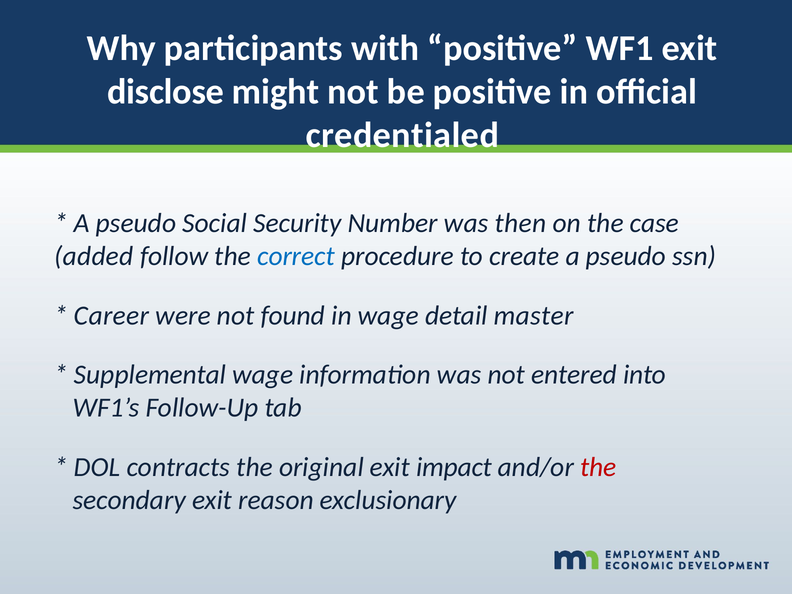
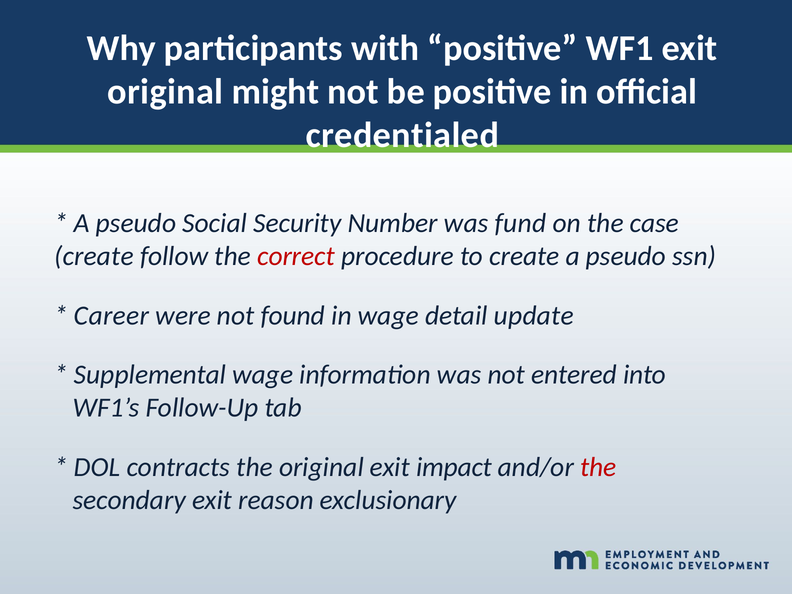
disclose: disclose -> original (165, 92)
then: then -> fund (520, 223)
added: added -> create (94, 256)
correct colour: blue -> red (296, 256)
master: master -> update (534, 315)
